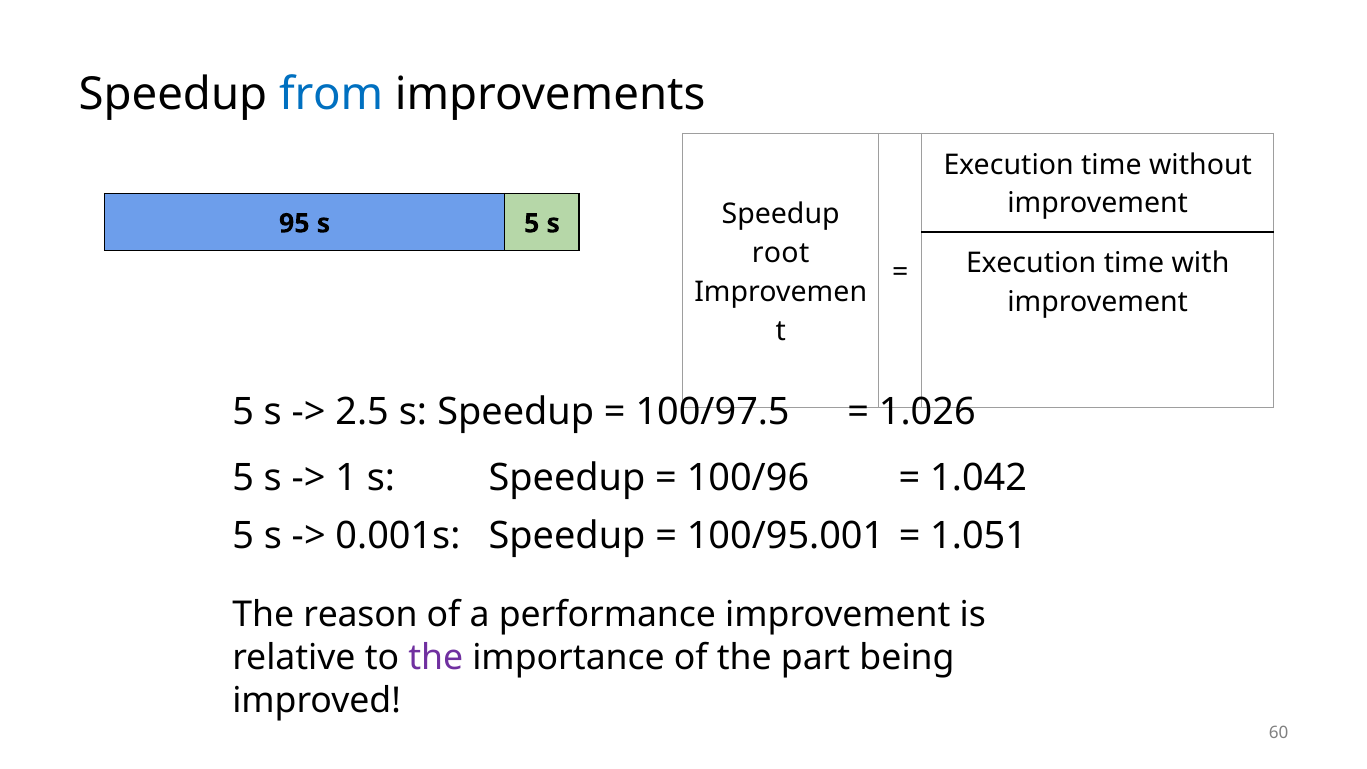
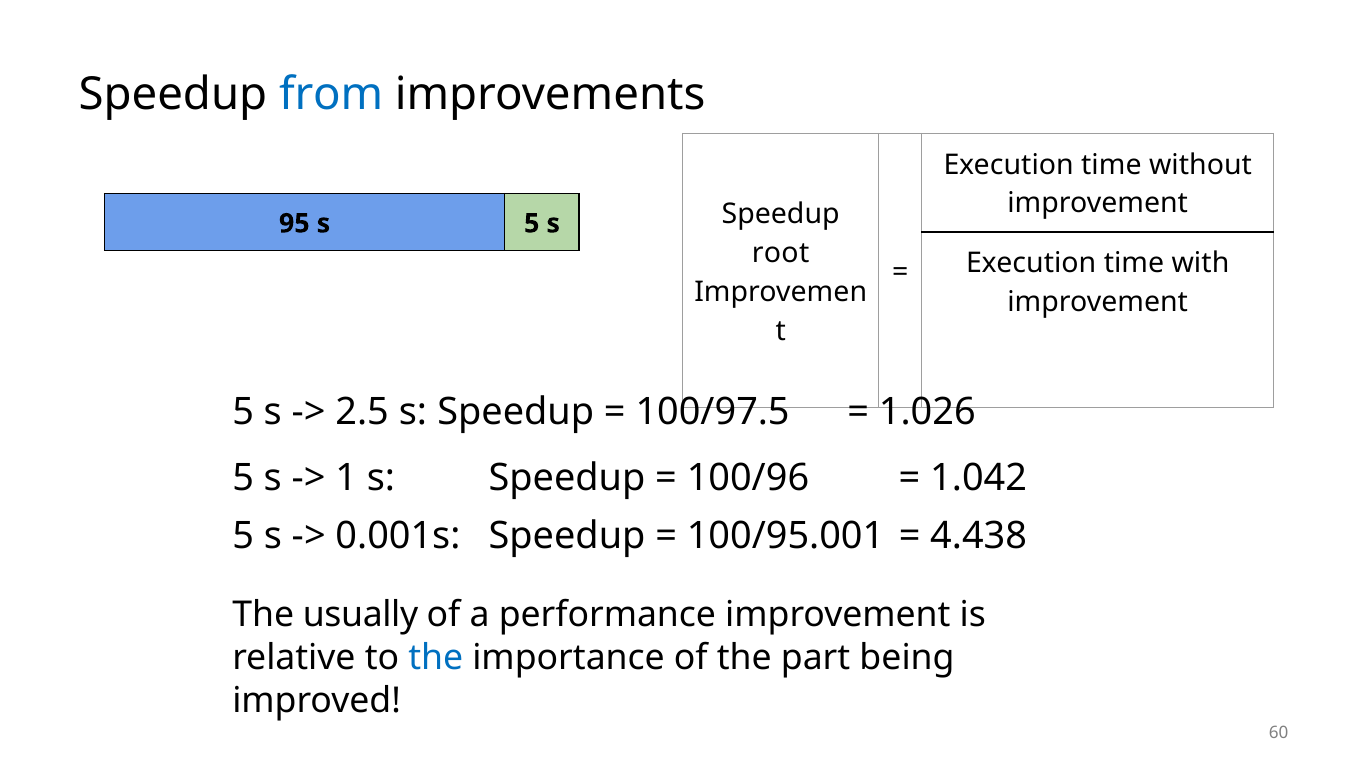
1.051: 1.051 -> 4.438 (979, 536)
reason: reason -> usually (361, 615)
the colour: purple -> blue (436, 658)
